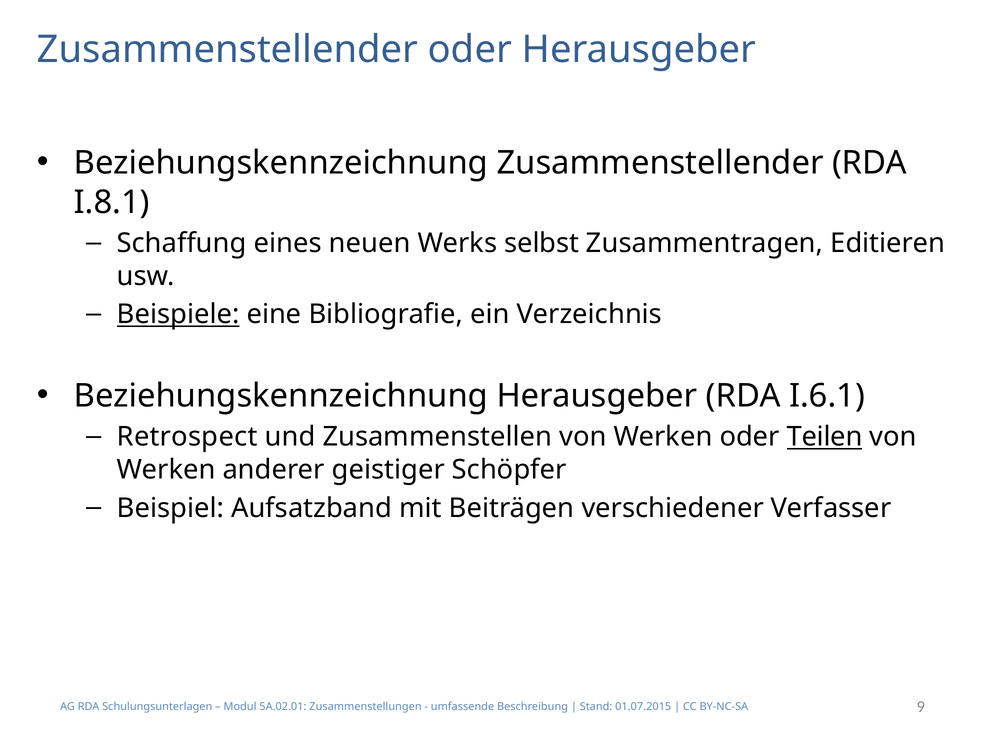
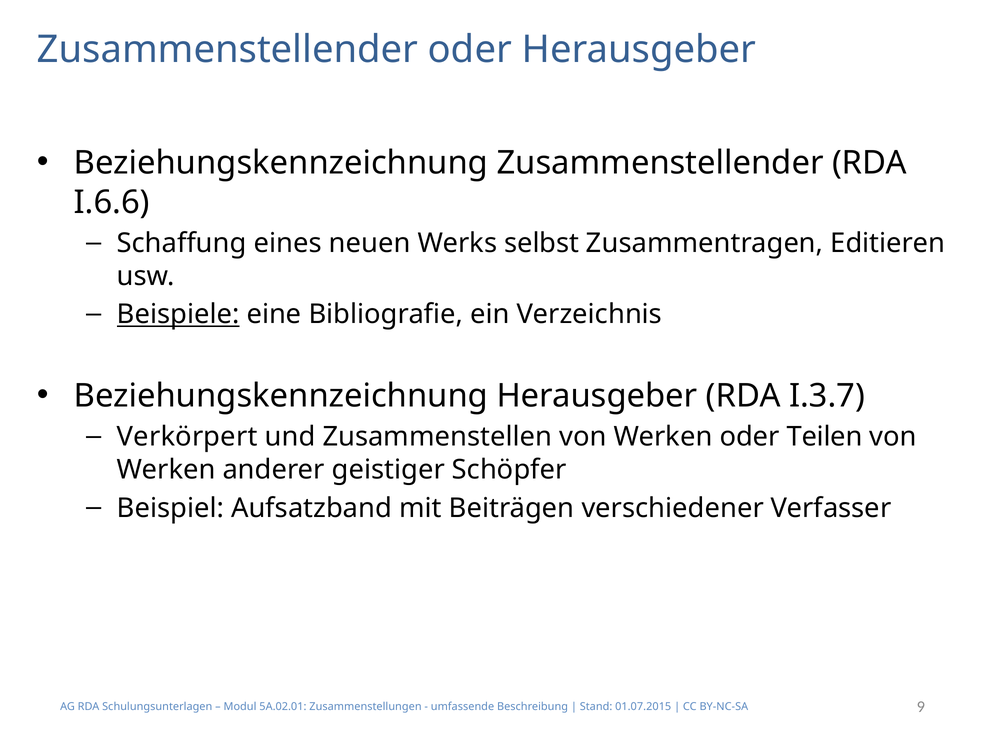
I.8.1: I.8.1 -> I.6.6 (112, 202)
I.6.1: I.6.1 -> I.3.7 (827, 396)
Retrospect: Retrospect -> Verkörpert (187, 437)
Teilen underline: present -> none (825, 437)
